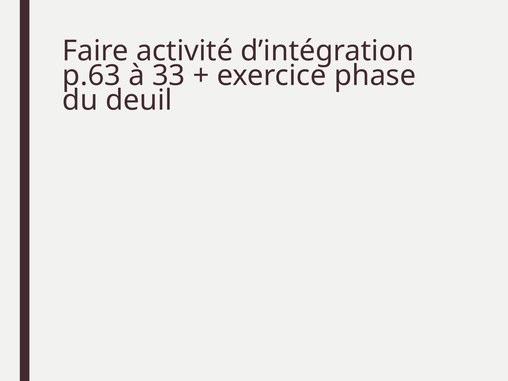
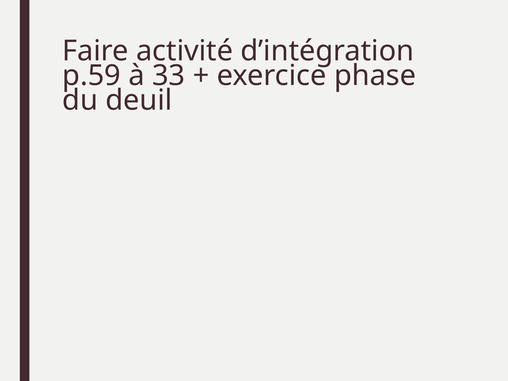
p.63: p.63 -> p.59 (92, 76)
